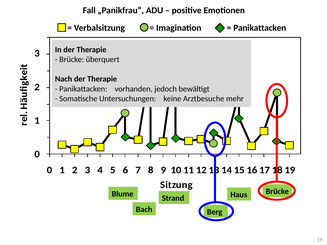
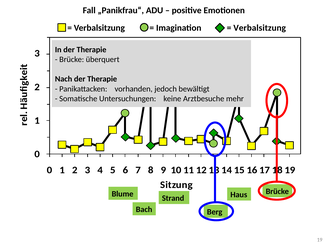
Panikattacken: Panikattacken -> Verbalsitzung (260, 28)
